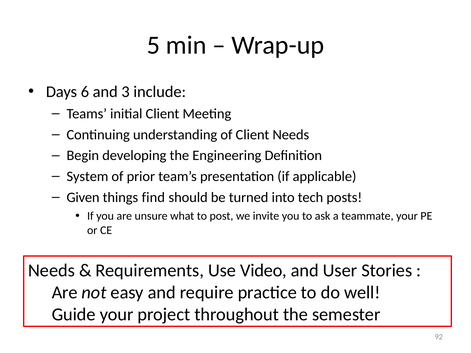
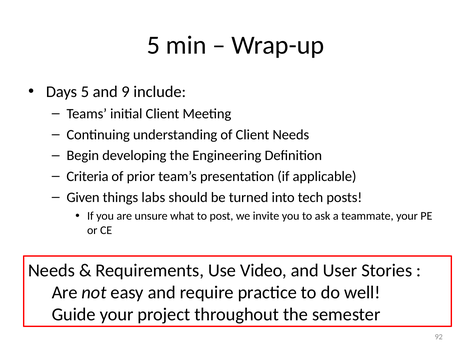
Days 6: 6 -> 5 (85, 92)
3: 3 -> 9 (126, 92)
System: System -> Criteria (87, 177)
find: find -> labs (153, 198)
